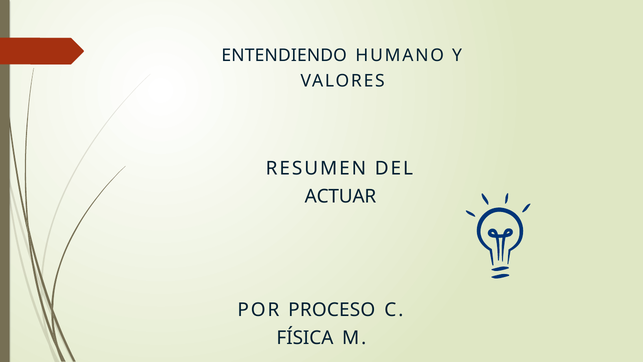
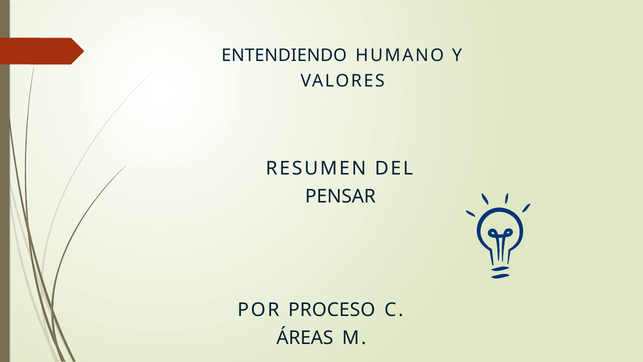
ACTUAR: ACTUAR -> PENSAR (340, 196)
FÍSICA: FÍSICA -> ÁREAS (305, 337)
